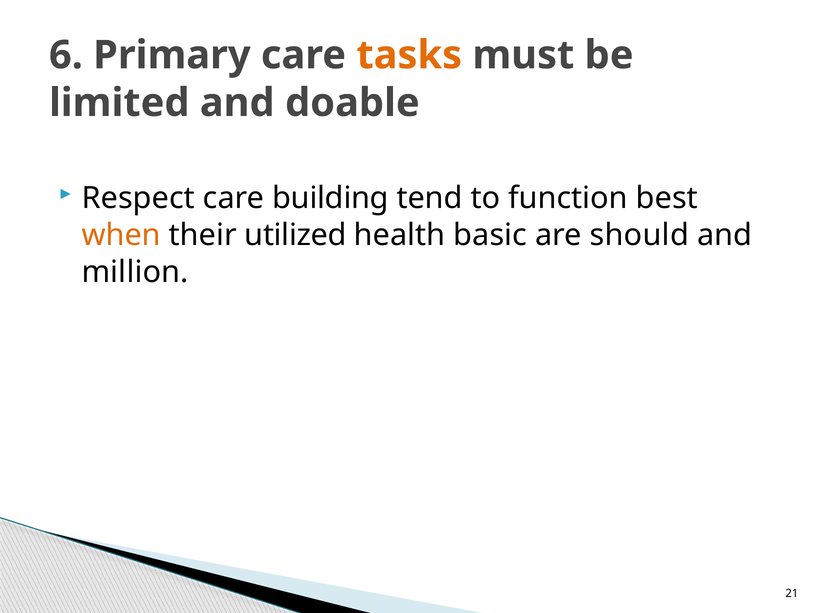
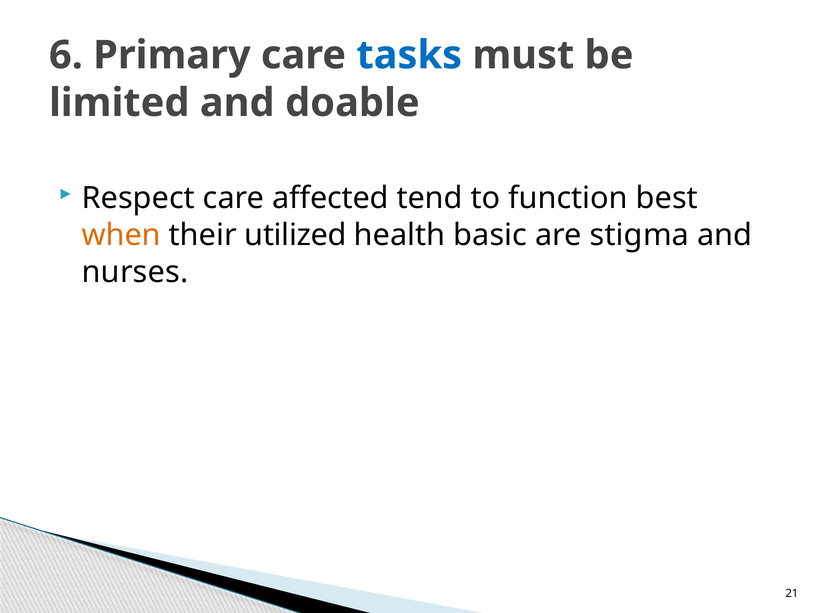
tasks colour: orange -> blue (409, 55)
building: building -> affected (330, 198)
should: should -> stigma (639, 235)
million: million -> nurses (135, 272)
